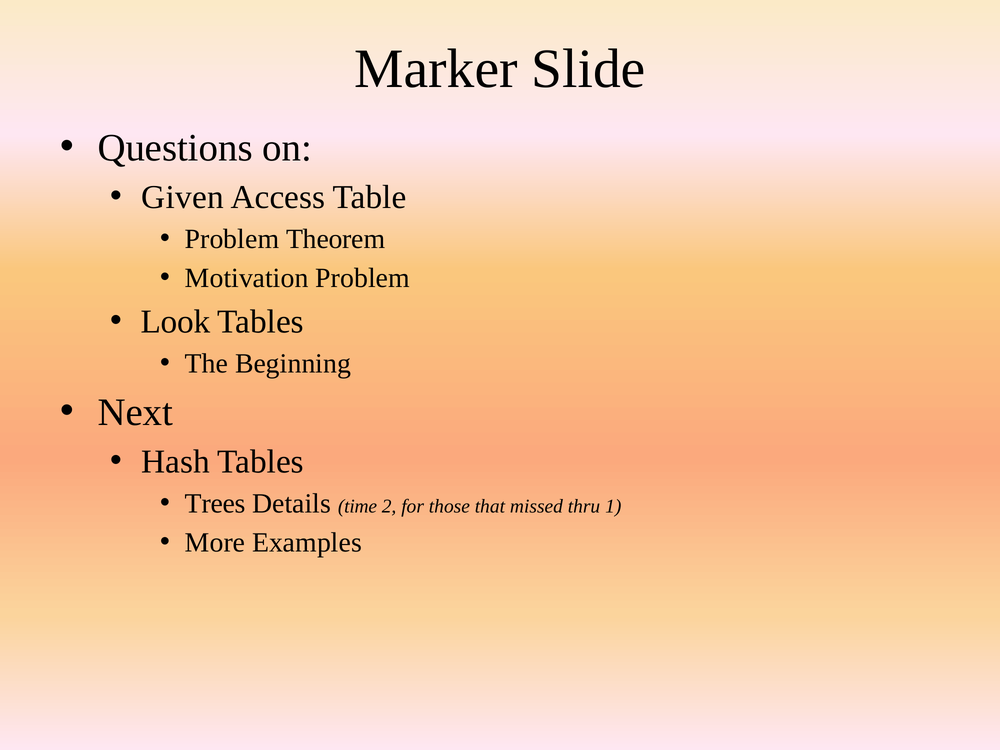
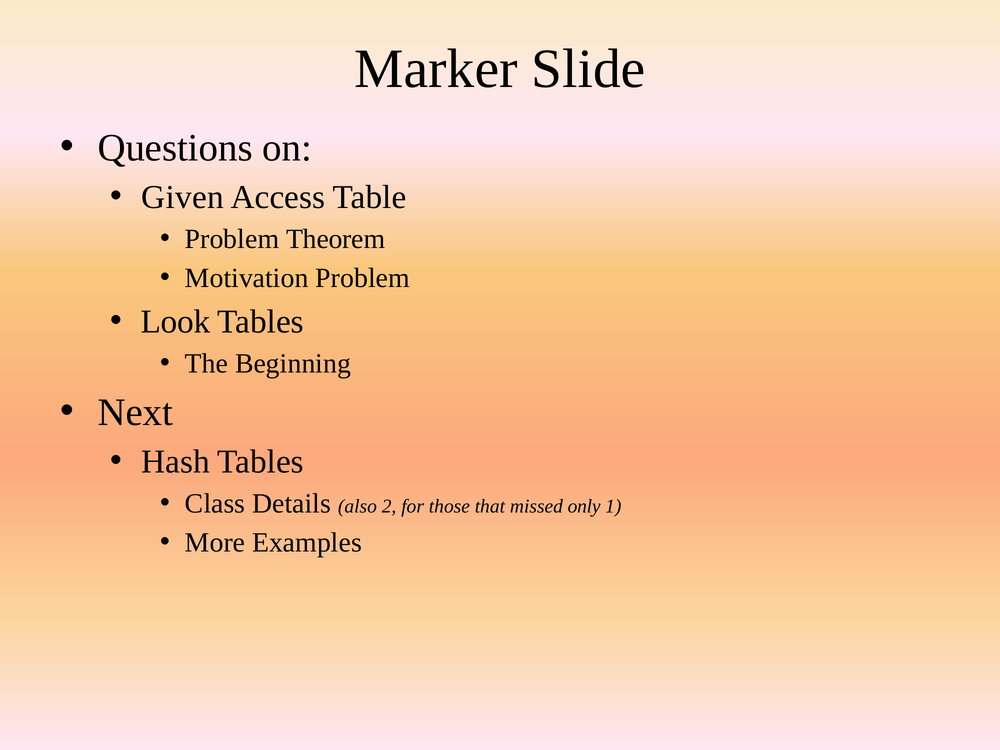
Trees: Trees -> Class (215, 504)
time: time -> also (357, 506)
thru: thru -> only (584, 506)
